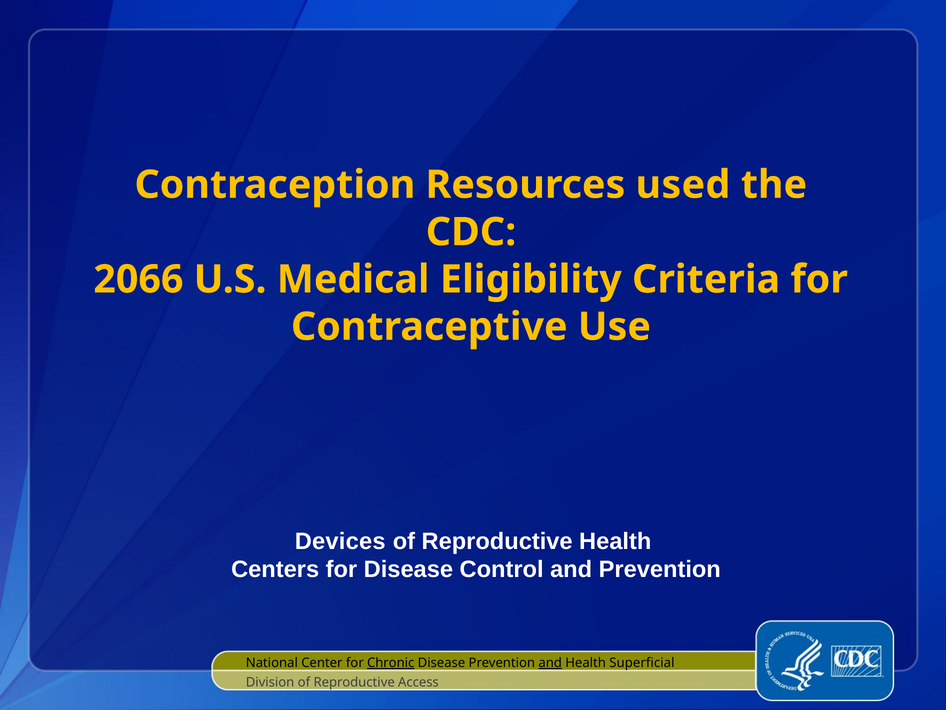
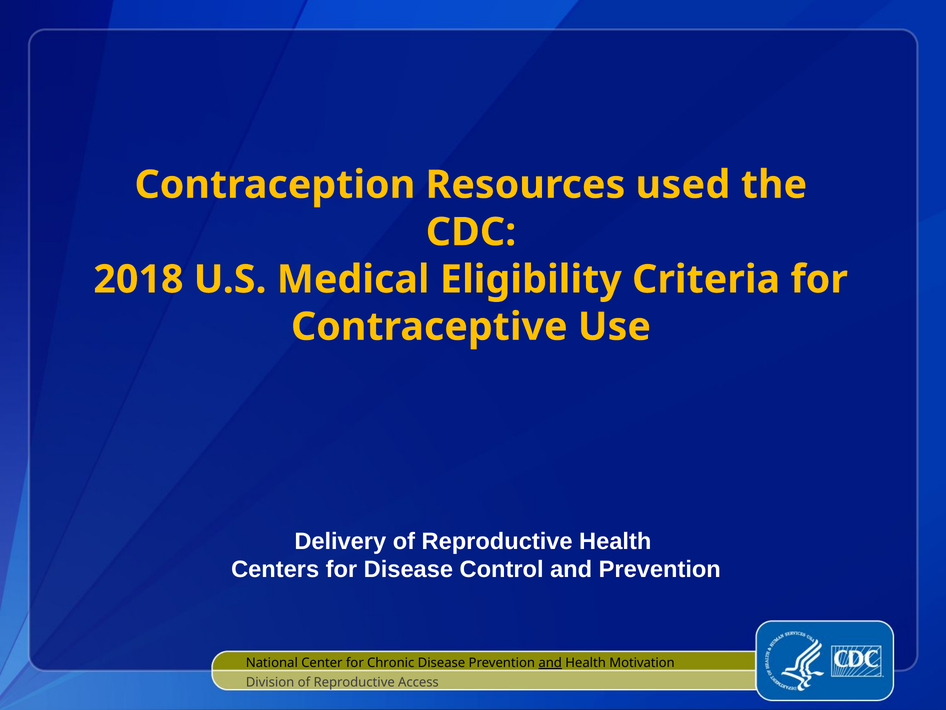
2066: 2066 -> 2018 (138, 279)
Devices: Devices -> Delivery (340, 541)
Chronic underline: present -> none (391, 662)
Superficial: Superficial -> Motivation (642, 662)
